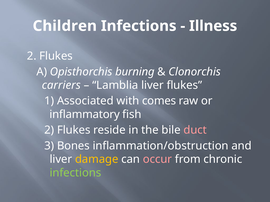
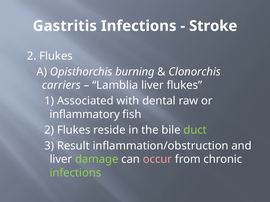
Children: Children -> Gastritis (65, 26)
Illness: Illness -> Stroke (213, 26)
comes: comes -> dental (159, 101)
duct colour: pink -> light green (195, 130)
Bones: Bones -> Result (73, 146)
damage colour: yellow -> light green (97, 160)
